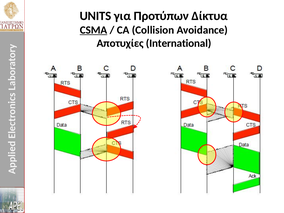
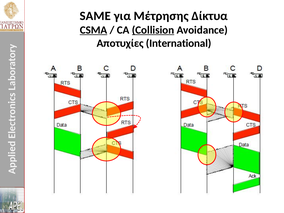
UNITS: UNITS -> SAME (95, 16)
Προτύπων: Προτύπων -> Μέτρησης (161, 16)
Collision underline: none -> present (153, 30)
